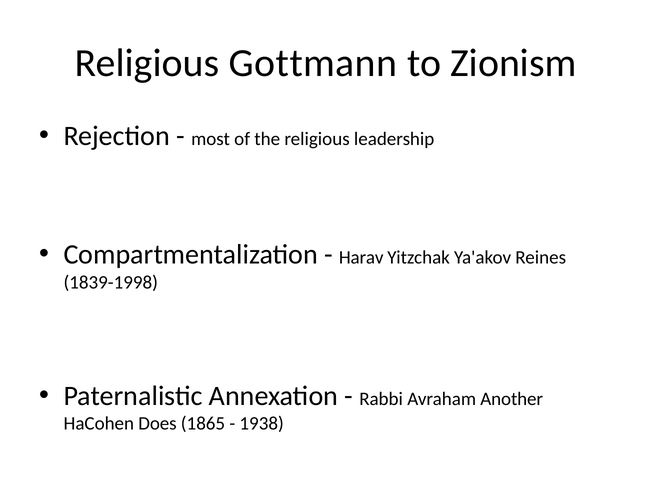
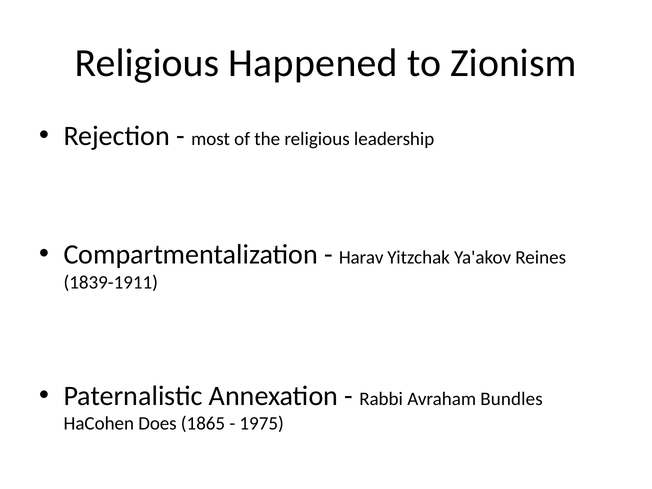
Gottmann: Gottmann -> Happened (313, 63)
1839-1998: 1839-1998 -> 1839-1911 (111, 282)
Another: Another -> Bundles (512, 399)
1938: 1938 -> 1975 (262, 424)
